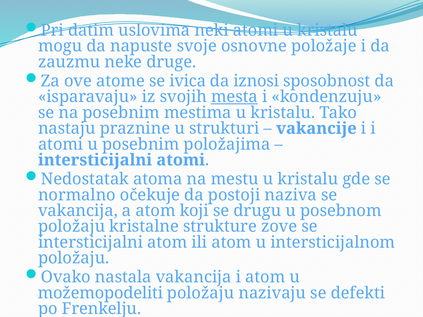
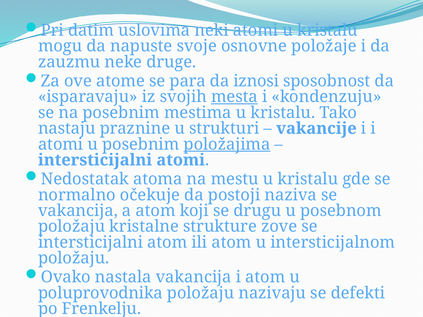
ivica: ivica -> para (188, 81)
položajima underline: none -> present (227, 144)
možemopodeliti: možemopodeliti -> poluprovodnika (100, 293)
